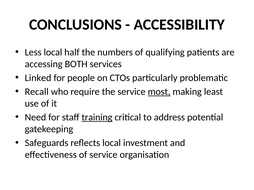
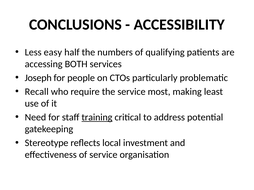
Less local: local -> easy (53, 52)
Linked: Linked -> Joseph (38, 78)
most underline: present -> none (159, 92)
Safeguards: Safeguards -> Stereotype (47, 143)
